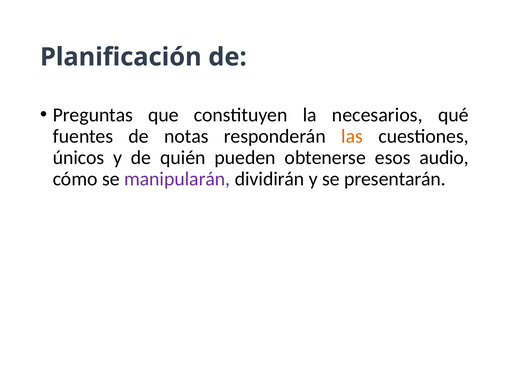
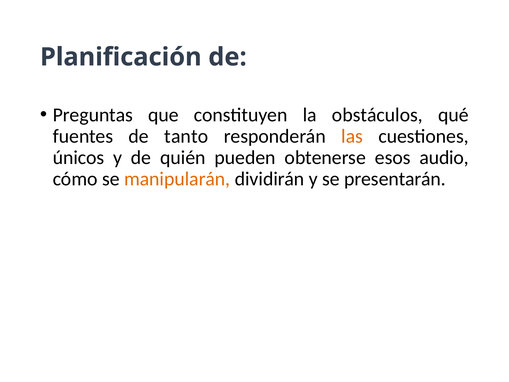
necesarios: necesarios -> obstáculos (377, 115)
notas: notas -> tanto (186, 136)
manipularán colour: purple -> orange (177, 179)
